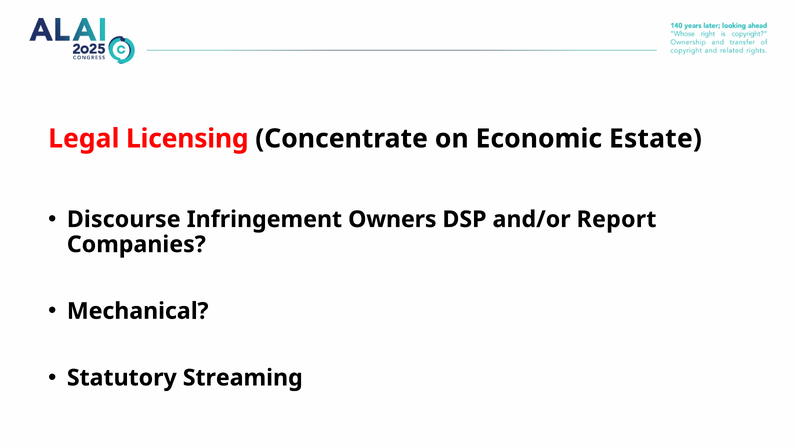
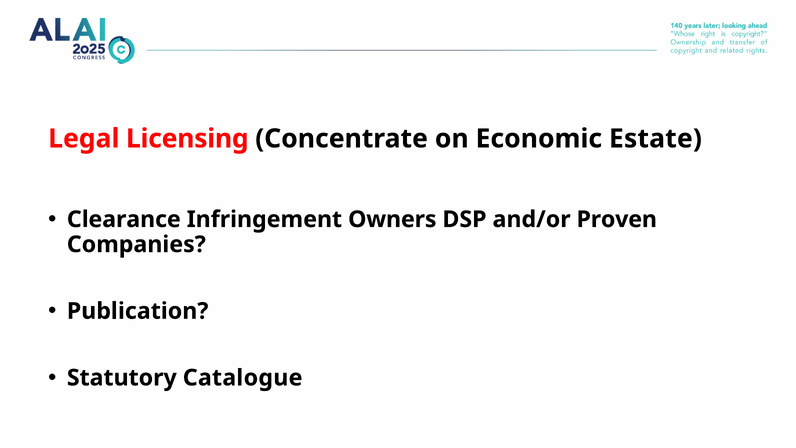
Discourse: Discourse -> Clearance (124, 219)
Report: Report -> Proven (617, 219)
Mechanical: Mechanical -> Publication (138, 311)
Streaming: Streaming -> Catalogue (243, 378)
